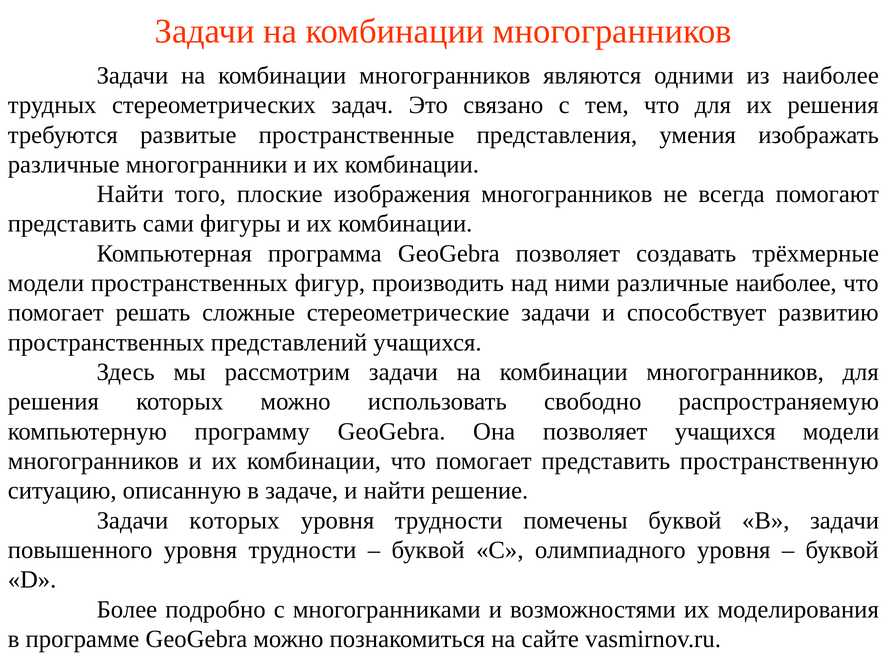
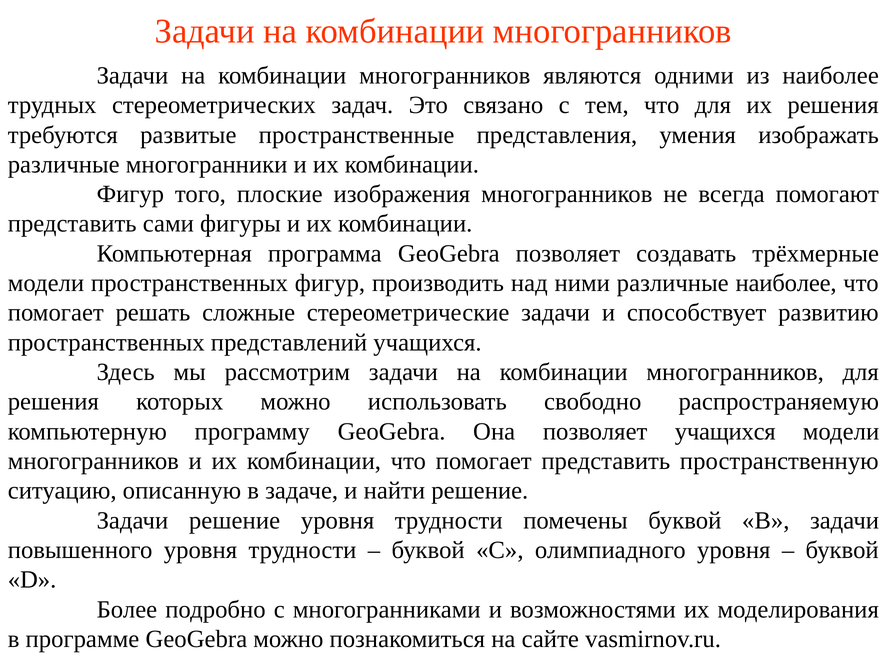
Найти: Найти -> Фигур (130, 194)
Задачи которых: которых -> решение (235, 520)
